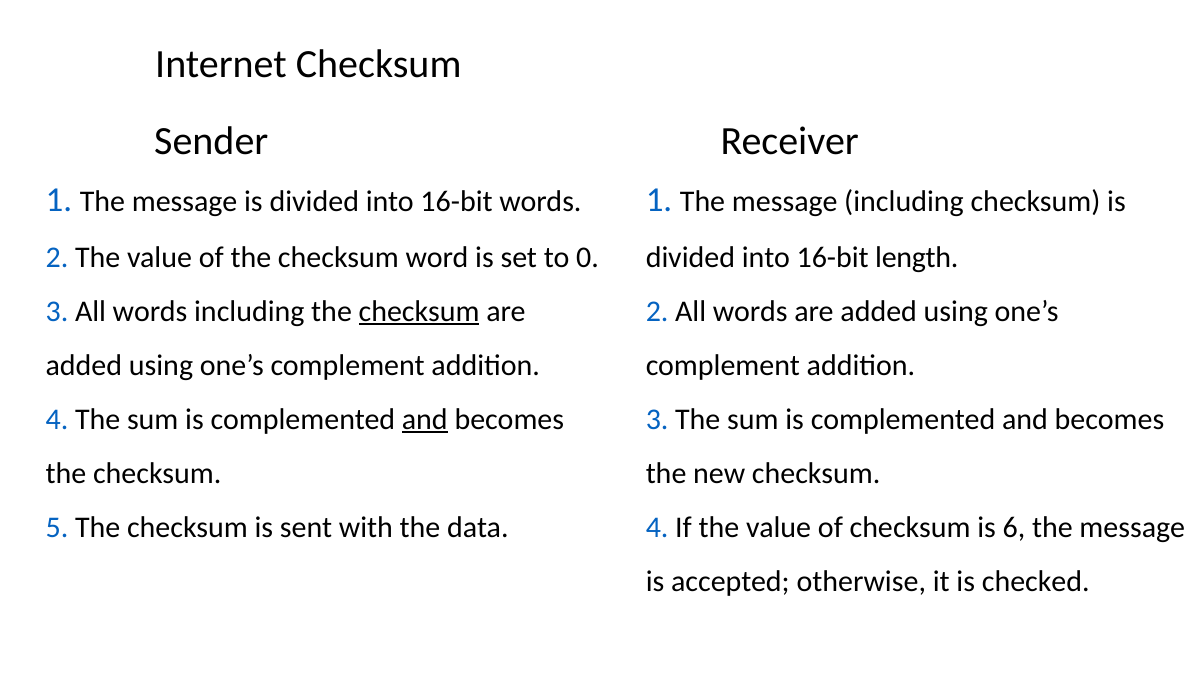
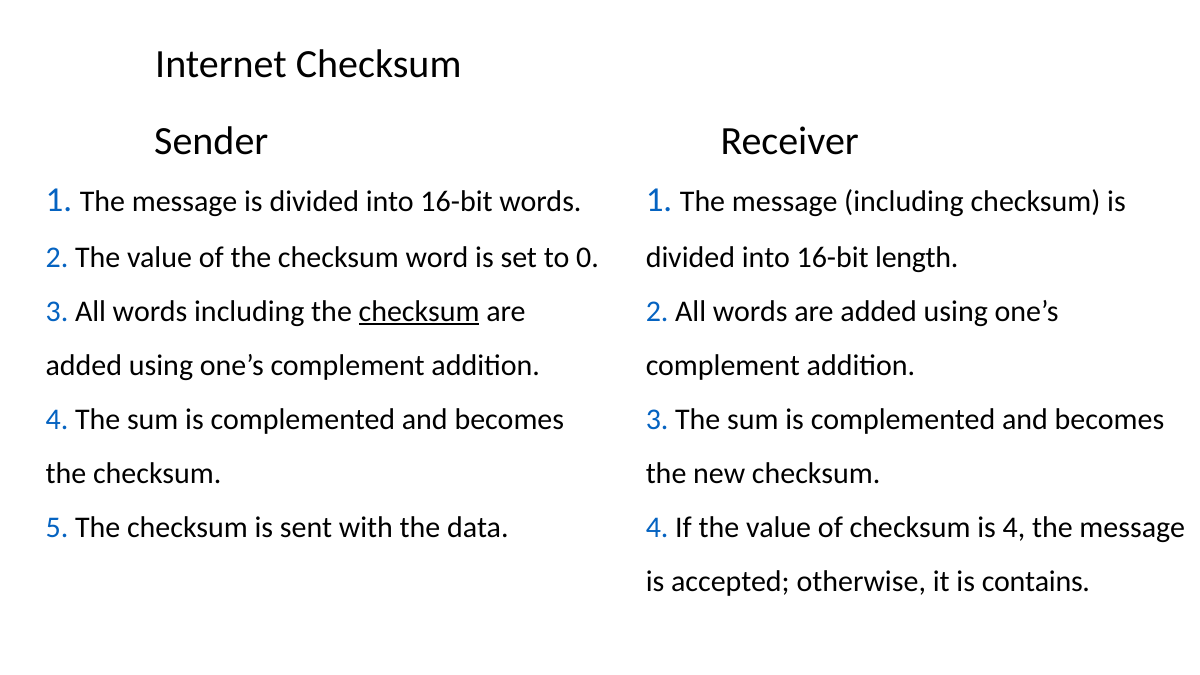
and underline: present -> none (425, 419)
is 6: 6 -> 4 (1014, 527)
checked: checked -> contains (1036, 581)
